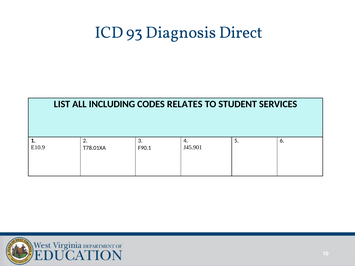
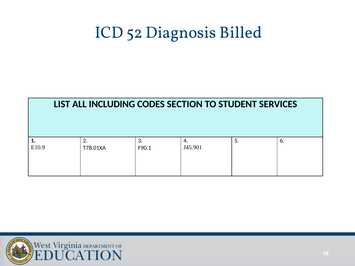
93: 93 -> 52 (135, 33)
Direct: Direct -> Billed (241, 33)
RELATES: RELATES -> SECTION (185, 104)
